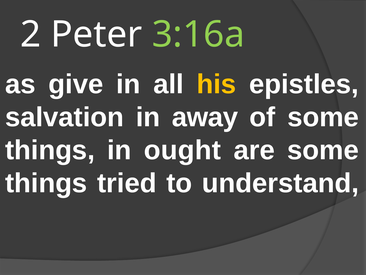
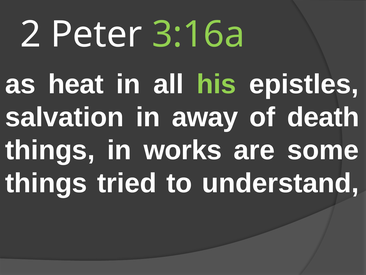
give: give -> heat (76, 84)
his colour: yellow -> light green (216, 84)
of some: some -> death (323, 117)
ought: ought -> works (183, 150)
